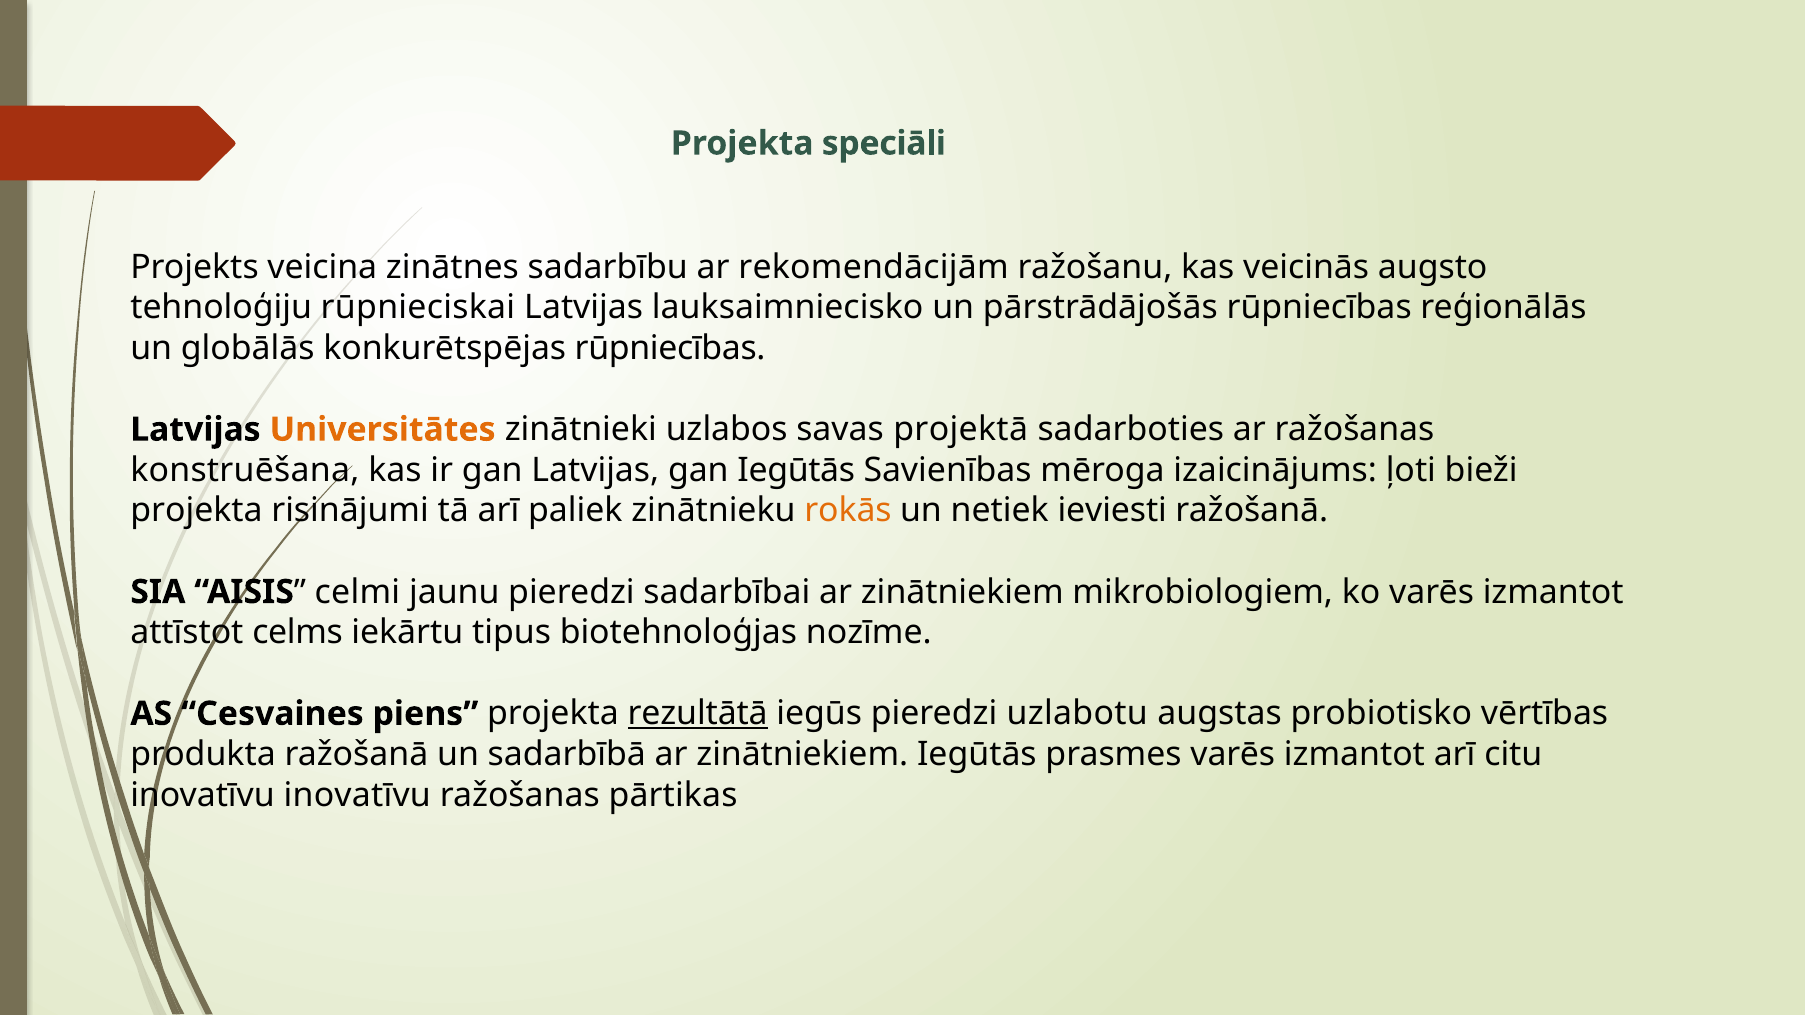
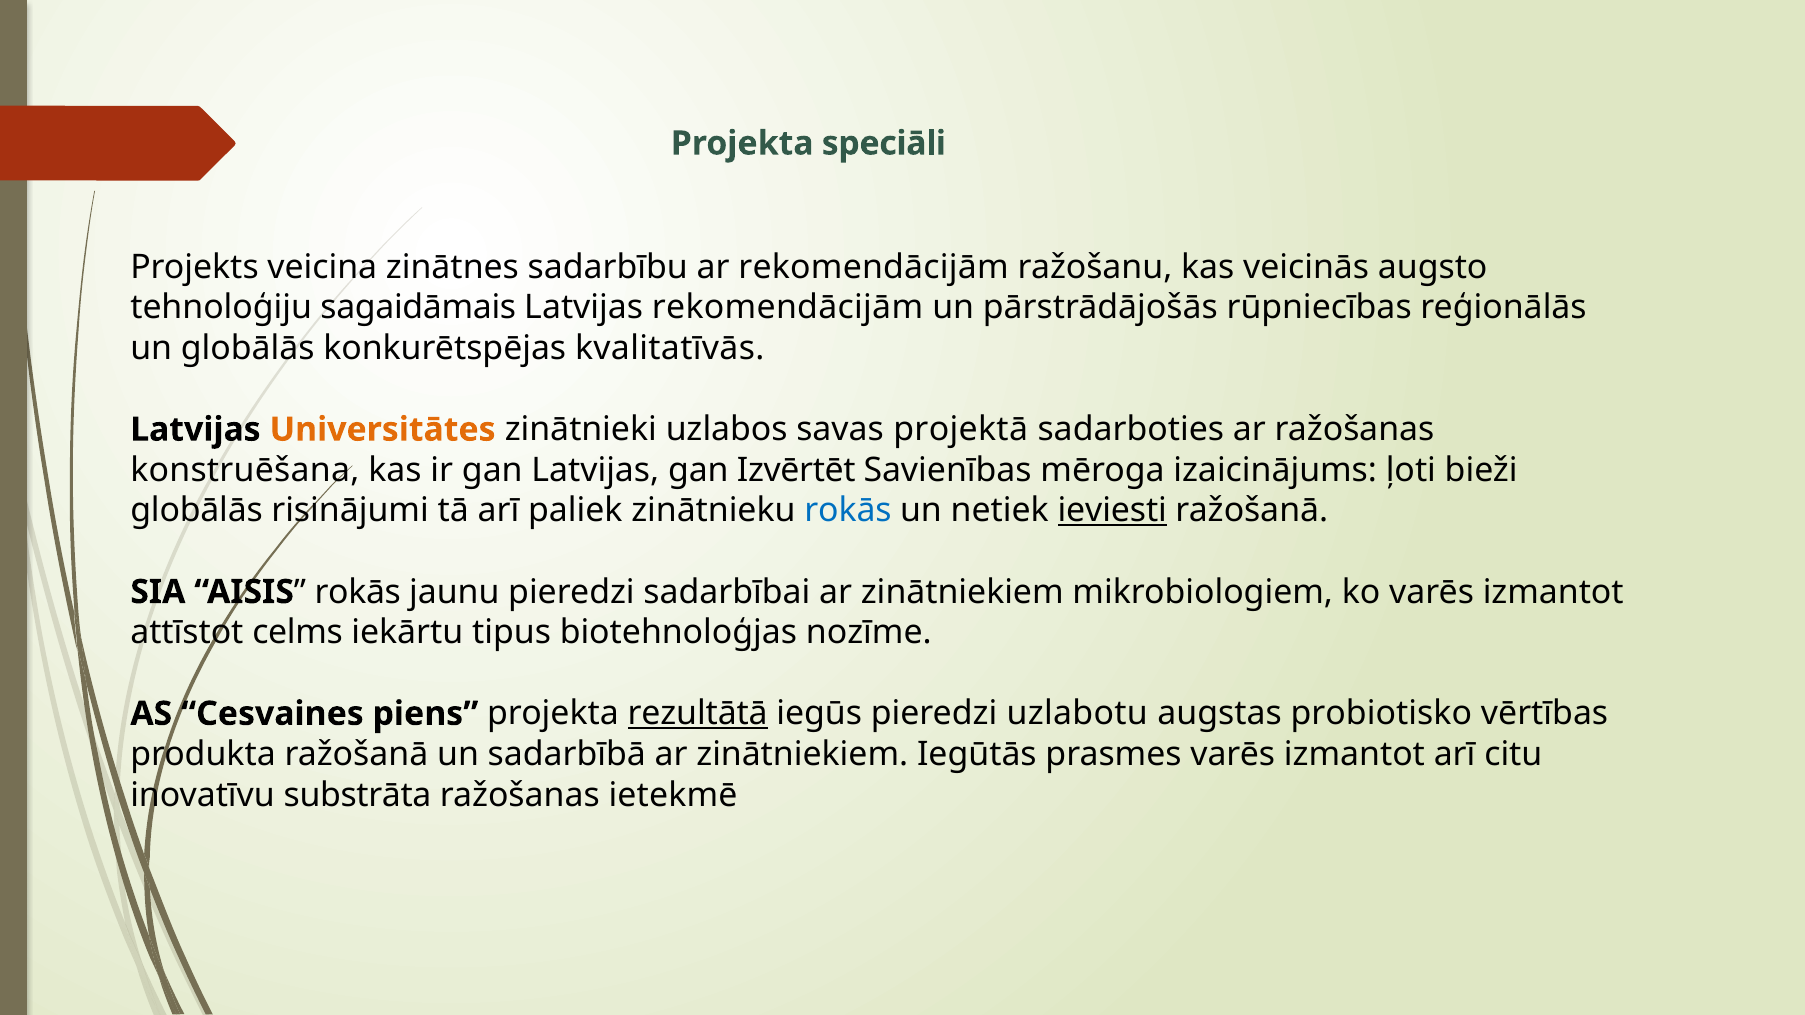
rūpnieciskai: rūpnieciskai -> sagaidāmais (418, 308)
Latvijas lauksaimniecisko: lauksaimniecisko -> rekomendācijām (788, 308)
konkurētspējas rūpniecības: rūpniecības -> kvalitatīvās (670, 348)
gan Iegūtās: Iegūtās -> Izvērtēt (796, 470)
projekta: projekta -> globālās (197, 511)
rokās colour: orange -> blue (848, 511)
ieviesti underline: none -> present (1112, 511)
celmi: celmi -> rokās (358, 592)
inovatīvu inovatīvu: inovatīvu -> substrāta (358, 795)
pārtikas: pārtikas -> ietekmē (673, 795)
